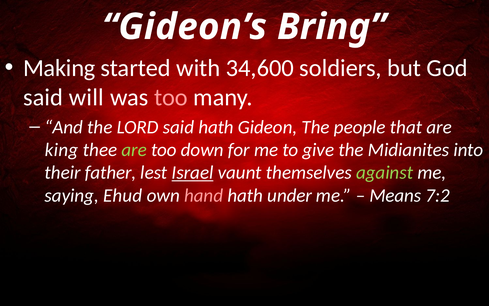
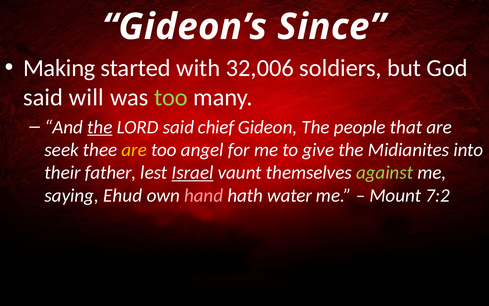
Bring: Bring -> Since (331, 27)
34,600: 34,600 -> 32,006 (260, 68)
too colour: pink -> light green (171, 97)
the underline: none -> present (100, 127)
said hath: hath -> chief (216, 127)
king: king -> seek (62, 150)
are colour: light green -> yellow (134, 150)
down: down -> angel (202, 150)
under: under -> water (290, 195)
Means: Means -> Mount (395, 195)
